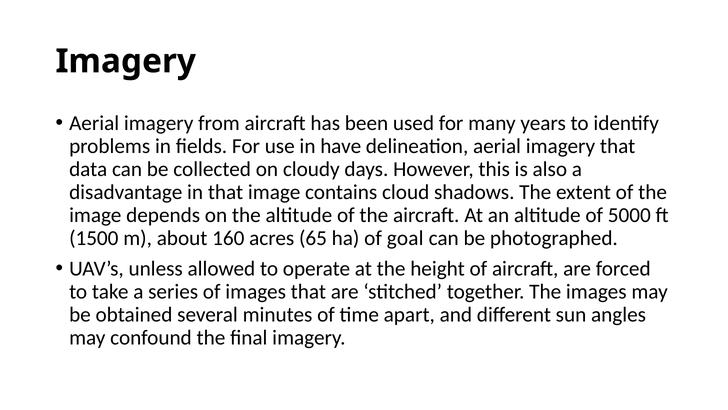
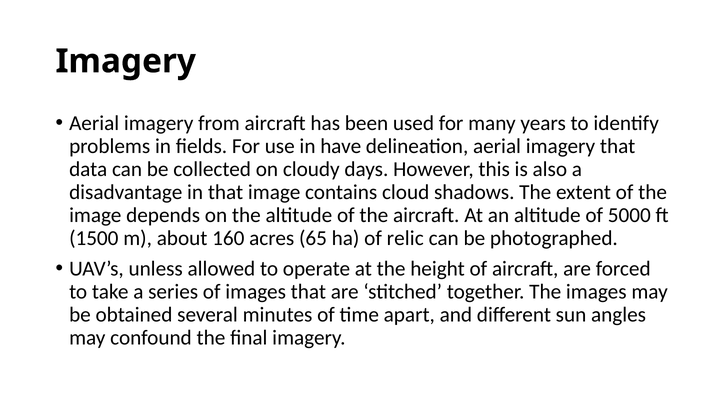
goal: goal -> relic (405, 238)
